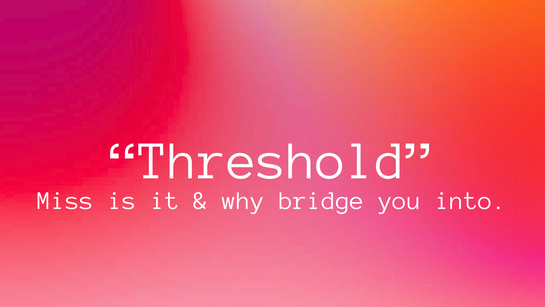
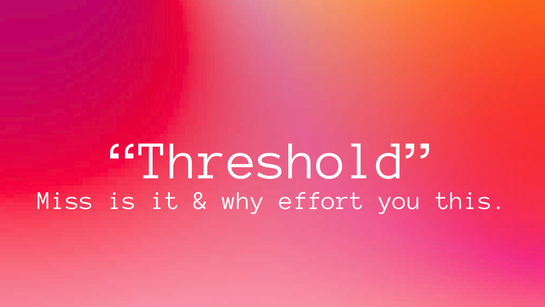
bridge: bridge -> effort (322, 200)
into: into -> this (471, 200)
